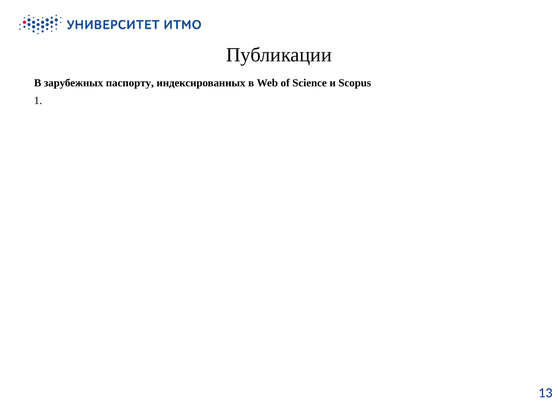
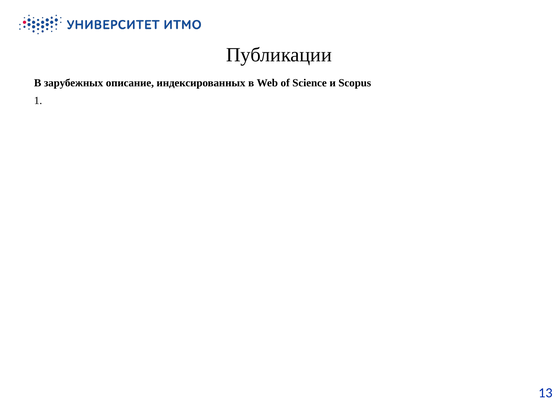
паспорту: паспорту -> описание (130, 83)
